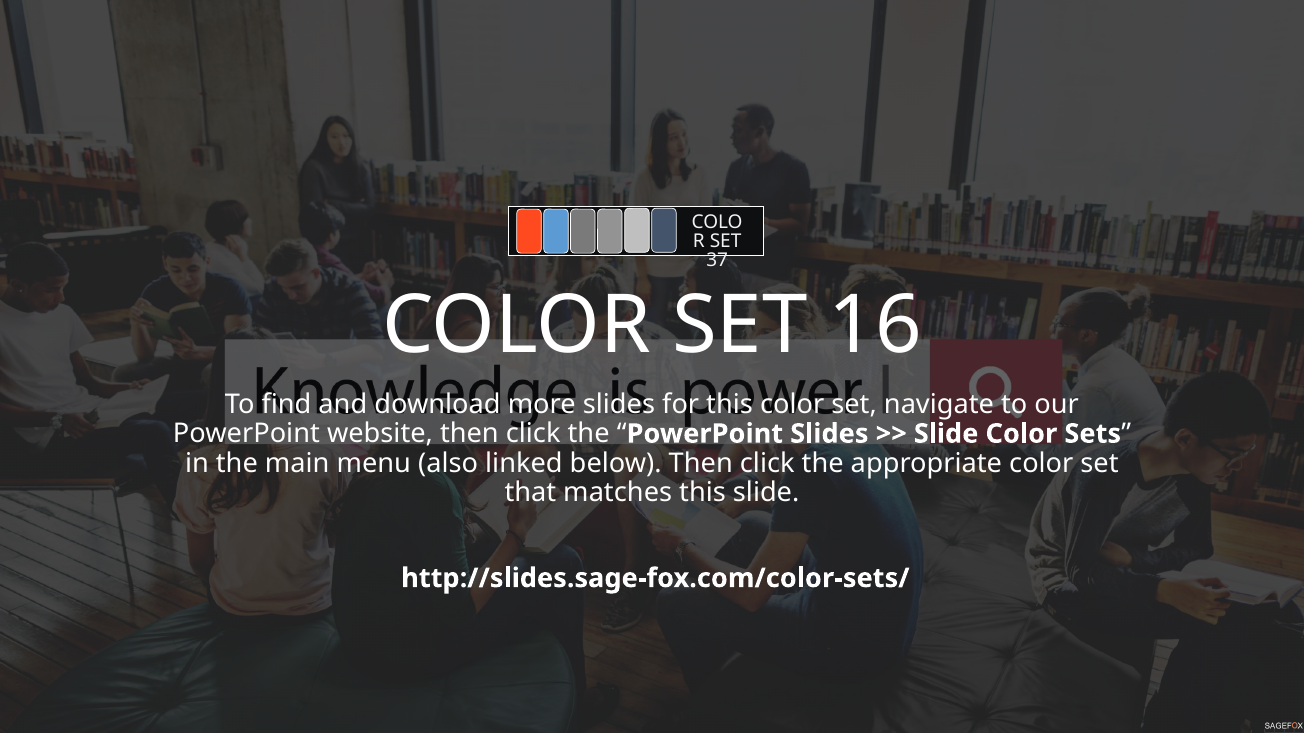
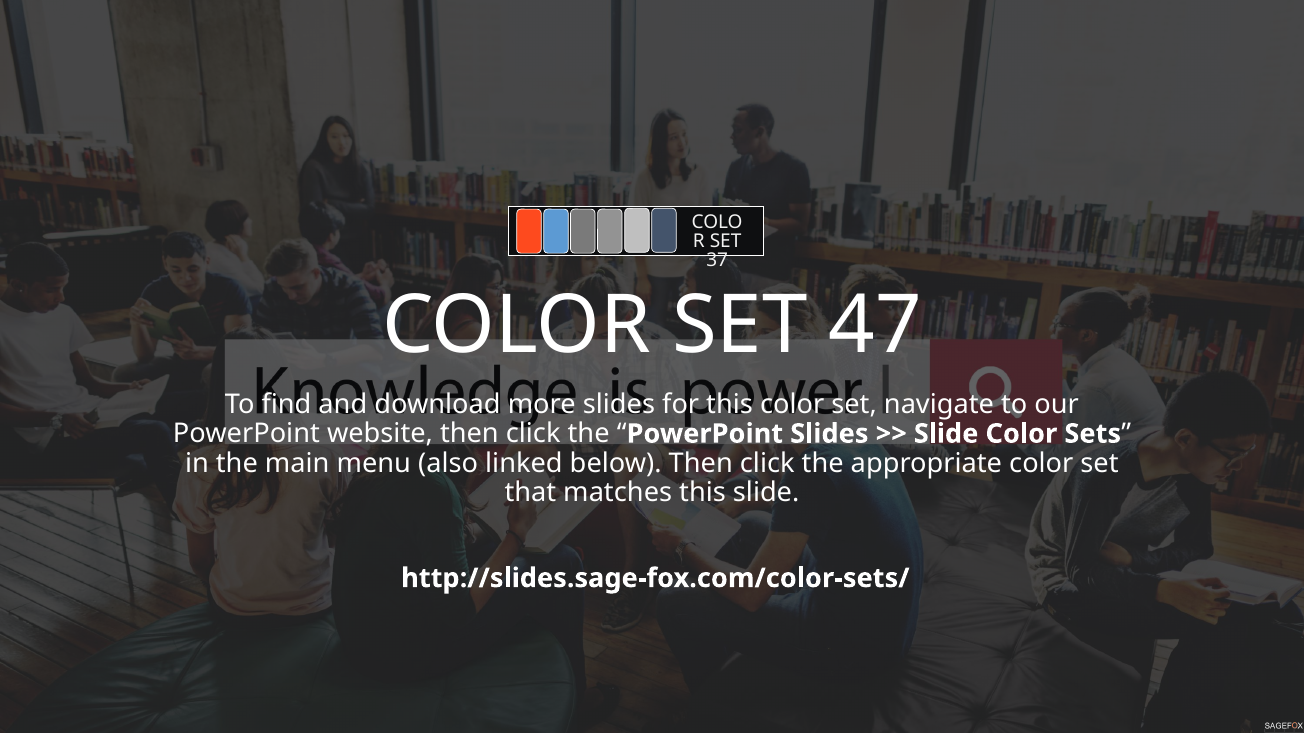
16: 16 -> 47 (875, 326)
